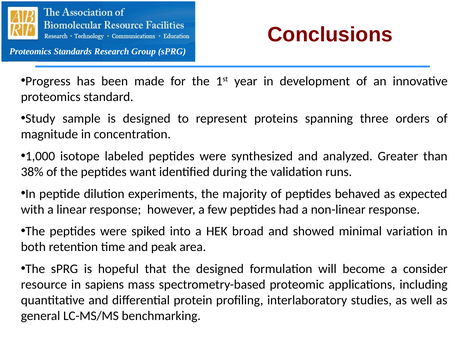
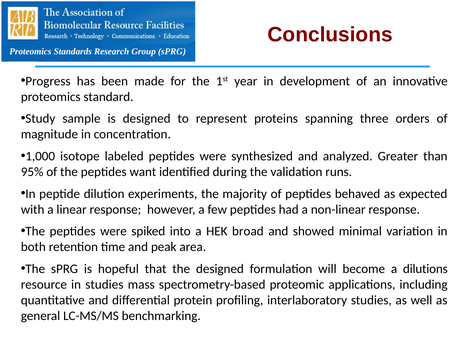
38%: 38% -> 95% (32, 172)
consider: consider -> dilutions (425, 269)
in sapiens: sapiens -> studies (104, 284)
